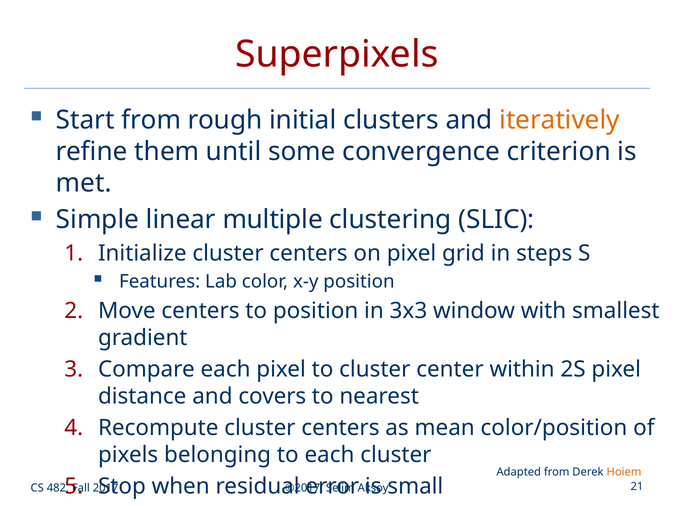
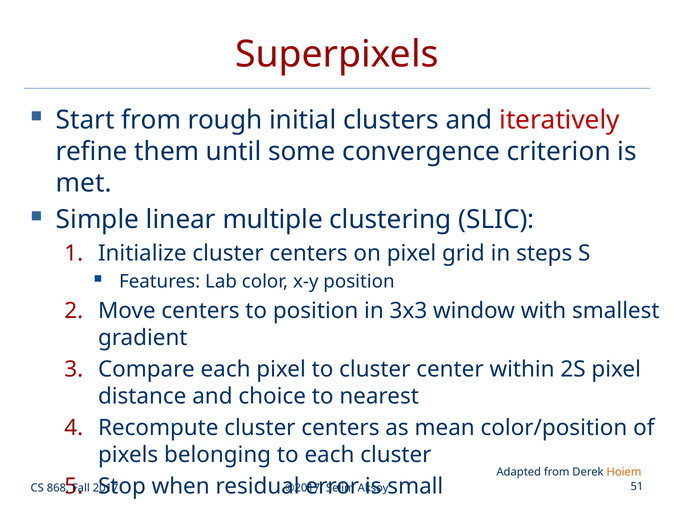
iteratively colour: orange -> red (559, 120)
covers: covers -> choice (272, 396)
482: 482 -> 868 (58, 488)
21: 21 -> 51 (637, 486)
